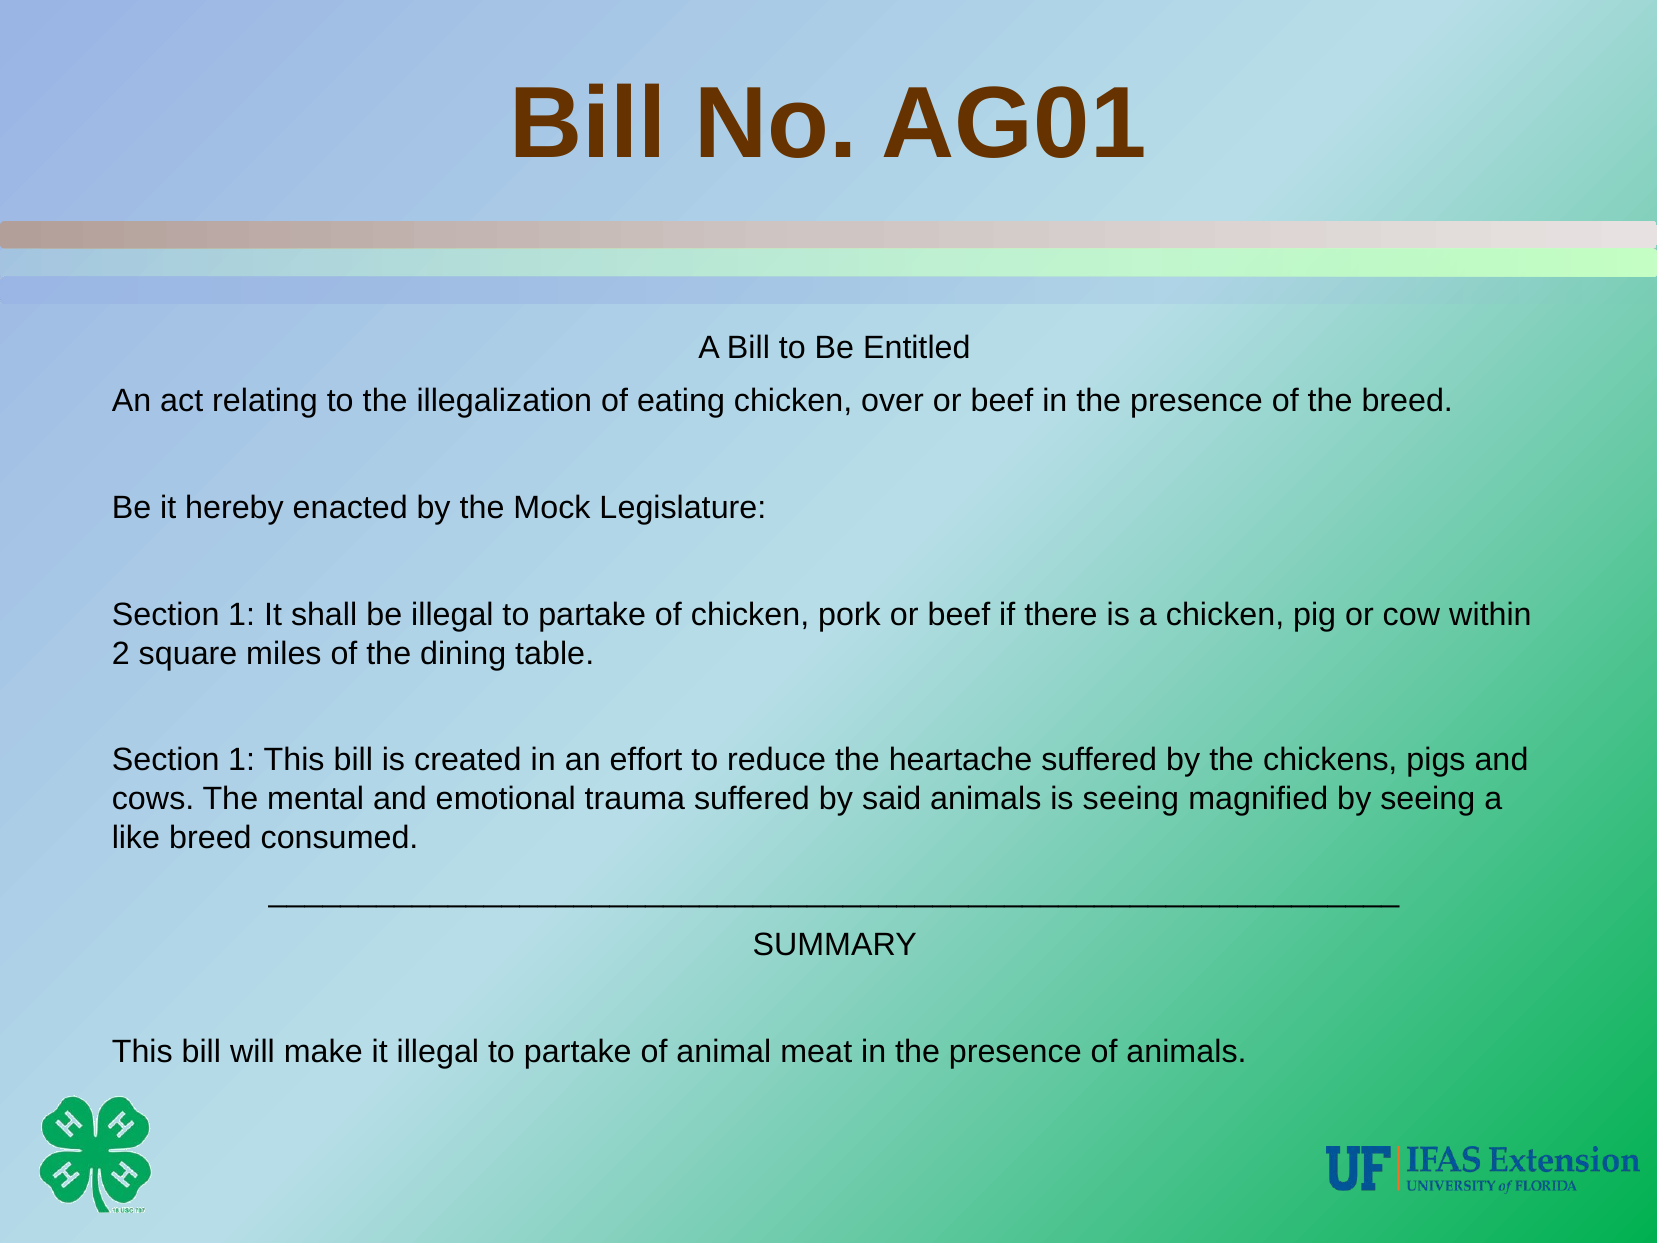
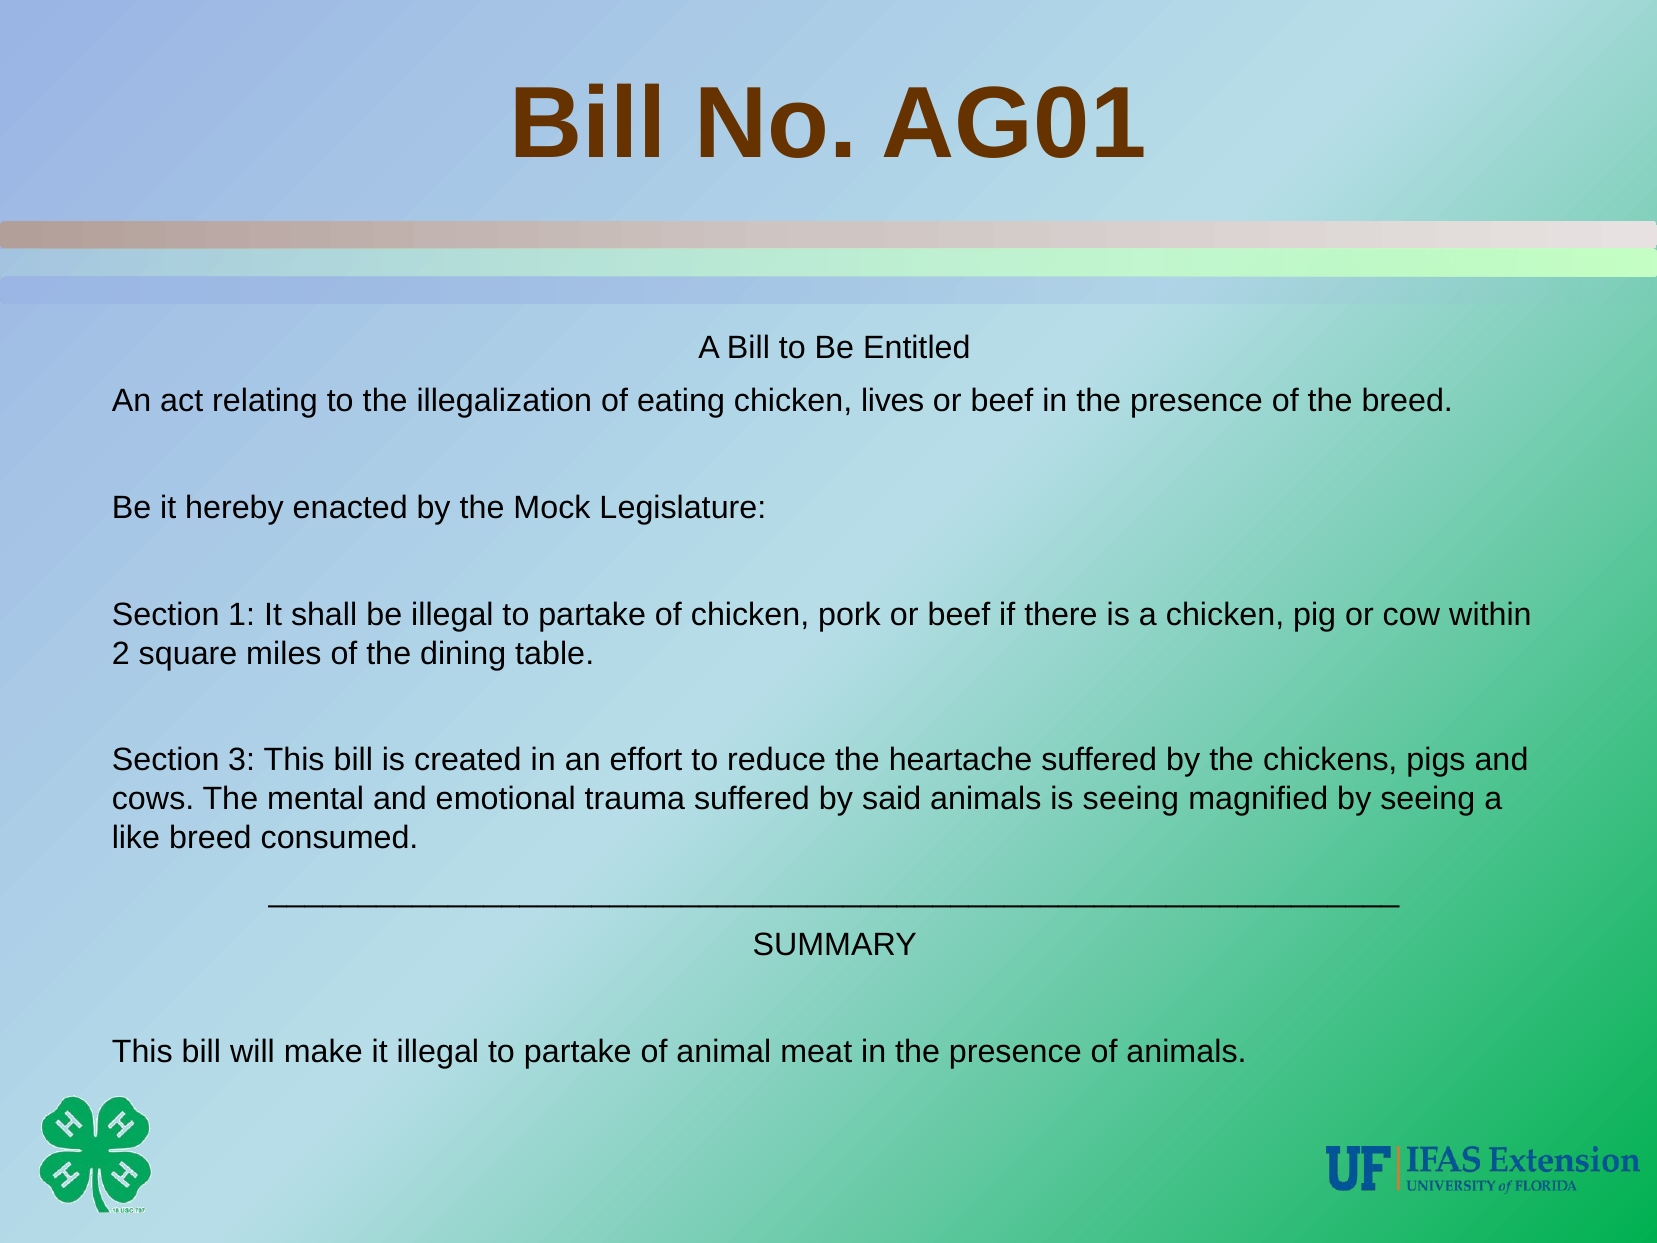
over: over -> lives (893, 401)
1: 1 -> 3 (242, 760)
